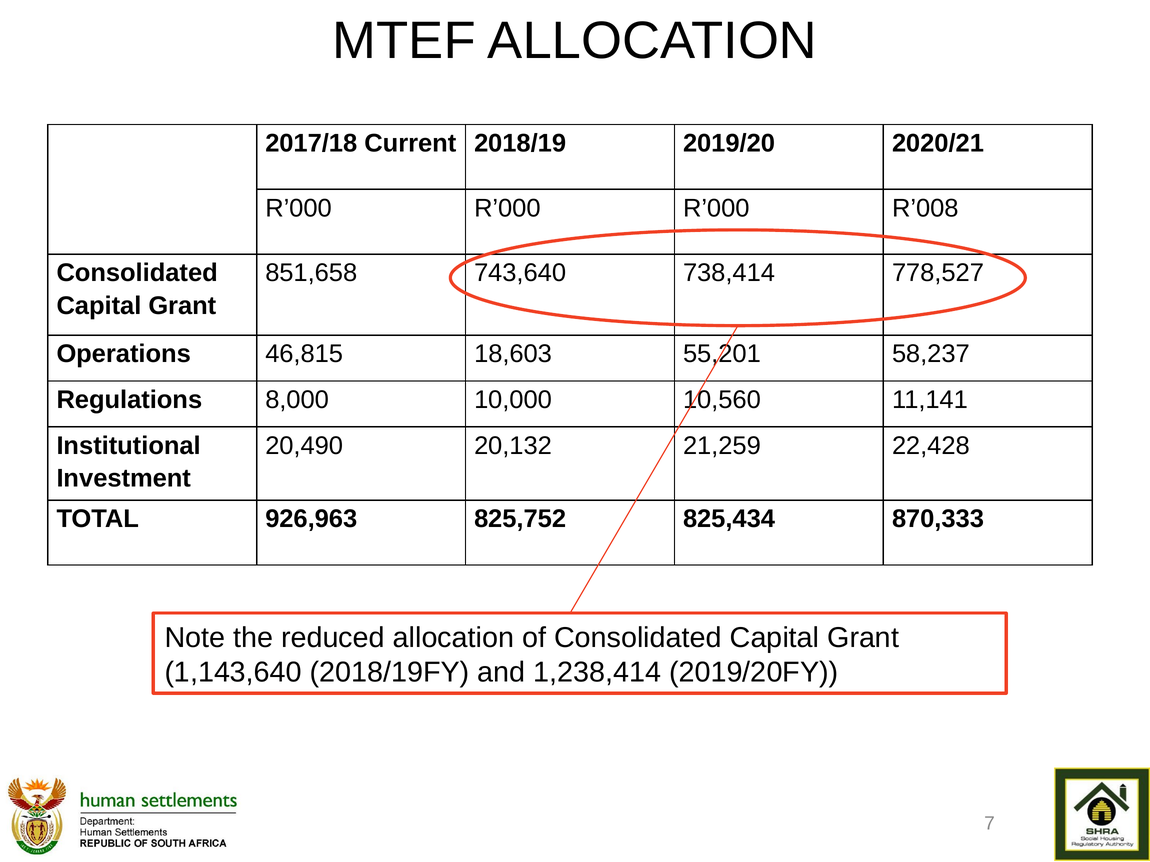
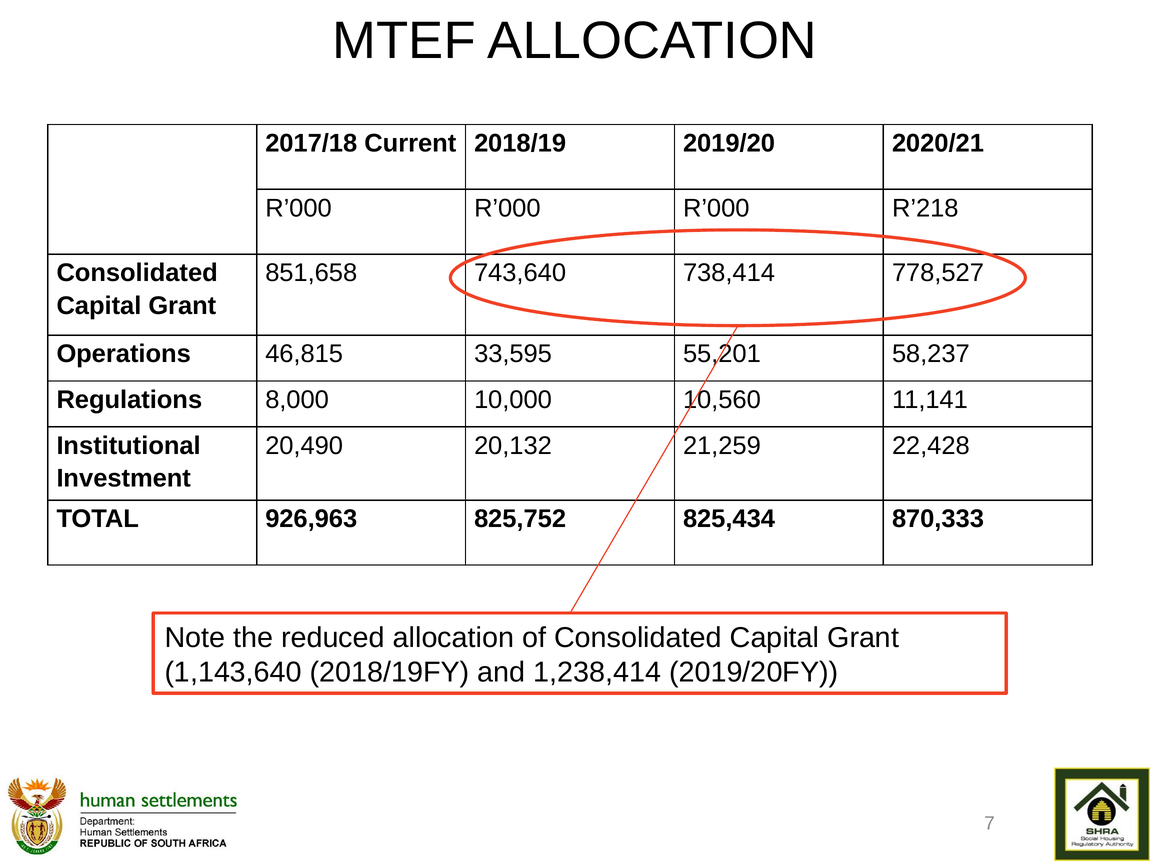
R’008: R’008 -> R’218 (925, 208)
18,603: 18,603 -> 33,595 (513, 354)
